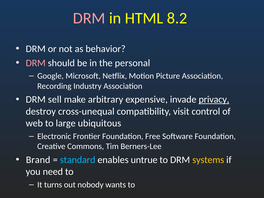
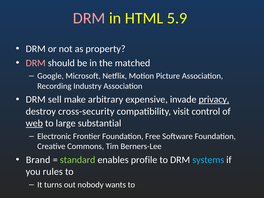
8.2: 8.2 -> 5.9 (177, 18)
behavior: behavior -> property (106, 49)
personal: personal -> matched (133, 63)
cross-unequal: cross-unequal -> cross-security (86, 111)
web underline: none -> present (34, 123)
ubiquitous: ubiquitous -> substantial (100, 123)
standard colour: light blue -> light green (78, 160)
untrue: untrue -> profile (144, 160)
systems colour: yellow -> light blue (208, 160)
need: need -> rules (53, 172)
